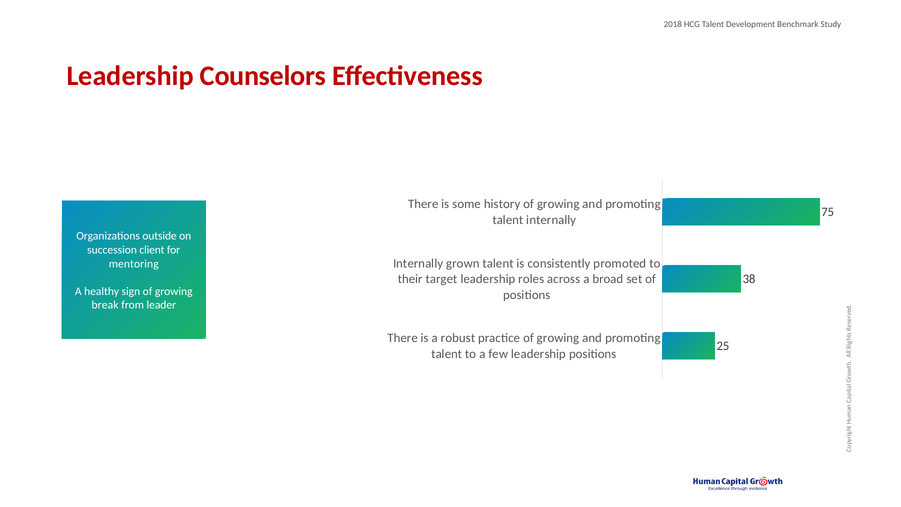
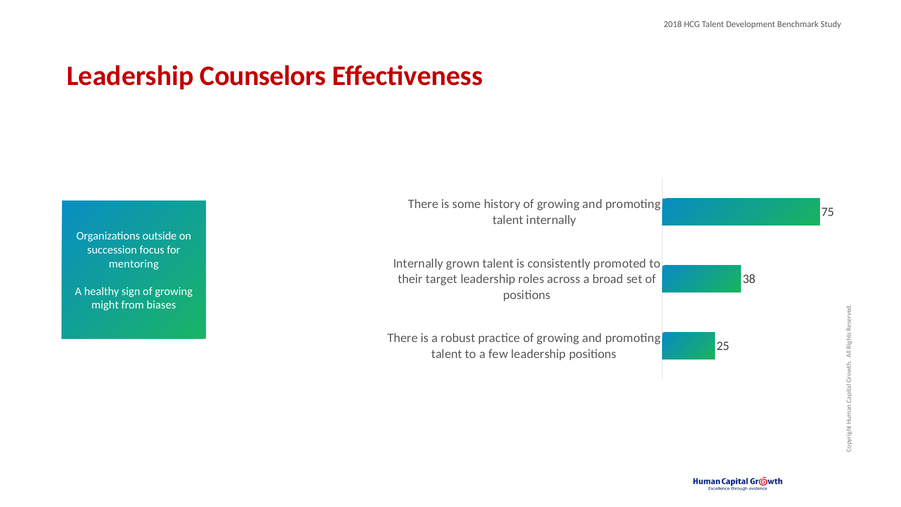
client: client -> focus (152, 250)
break: break -> might (105, 305)
leader: leader -> biases (161, 305)
